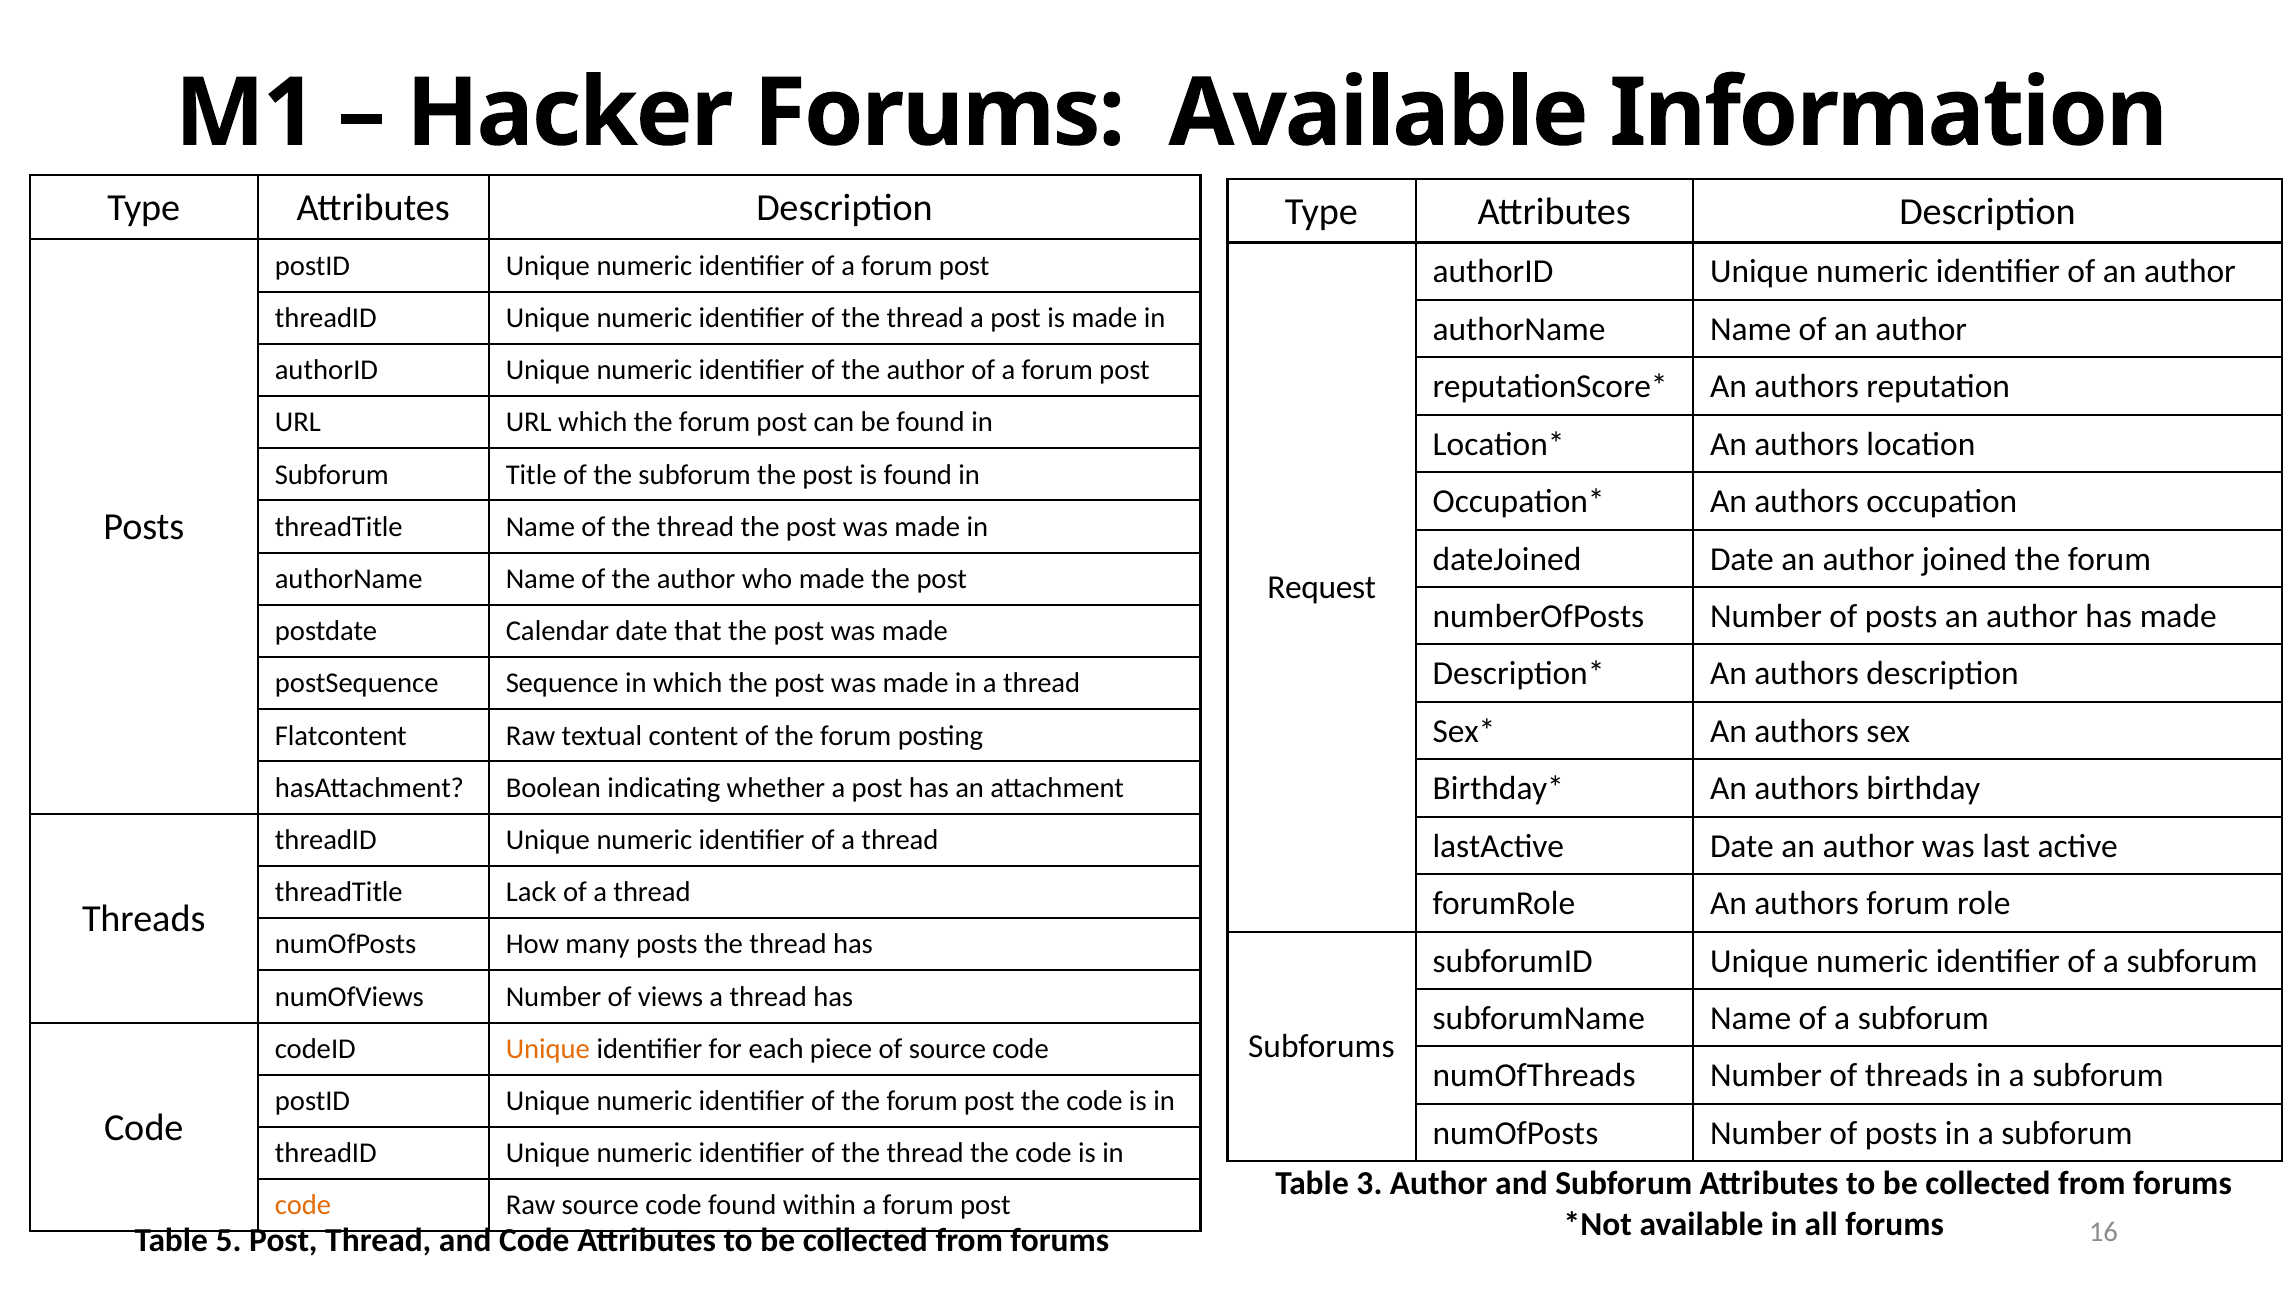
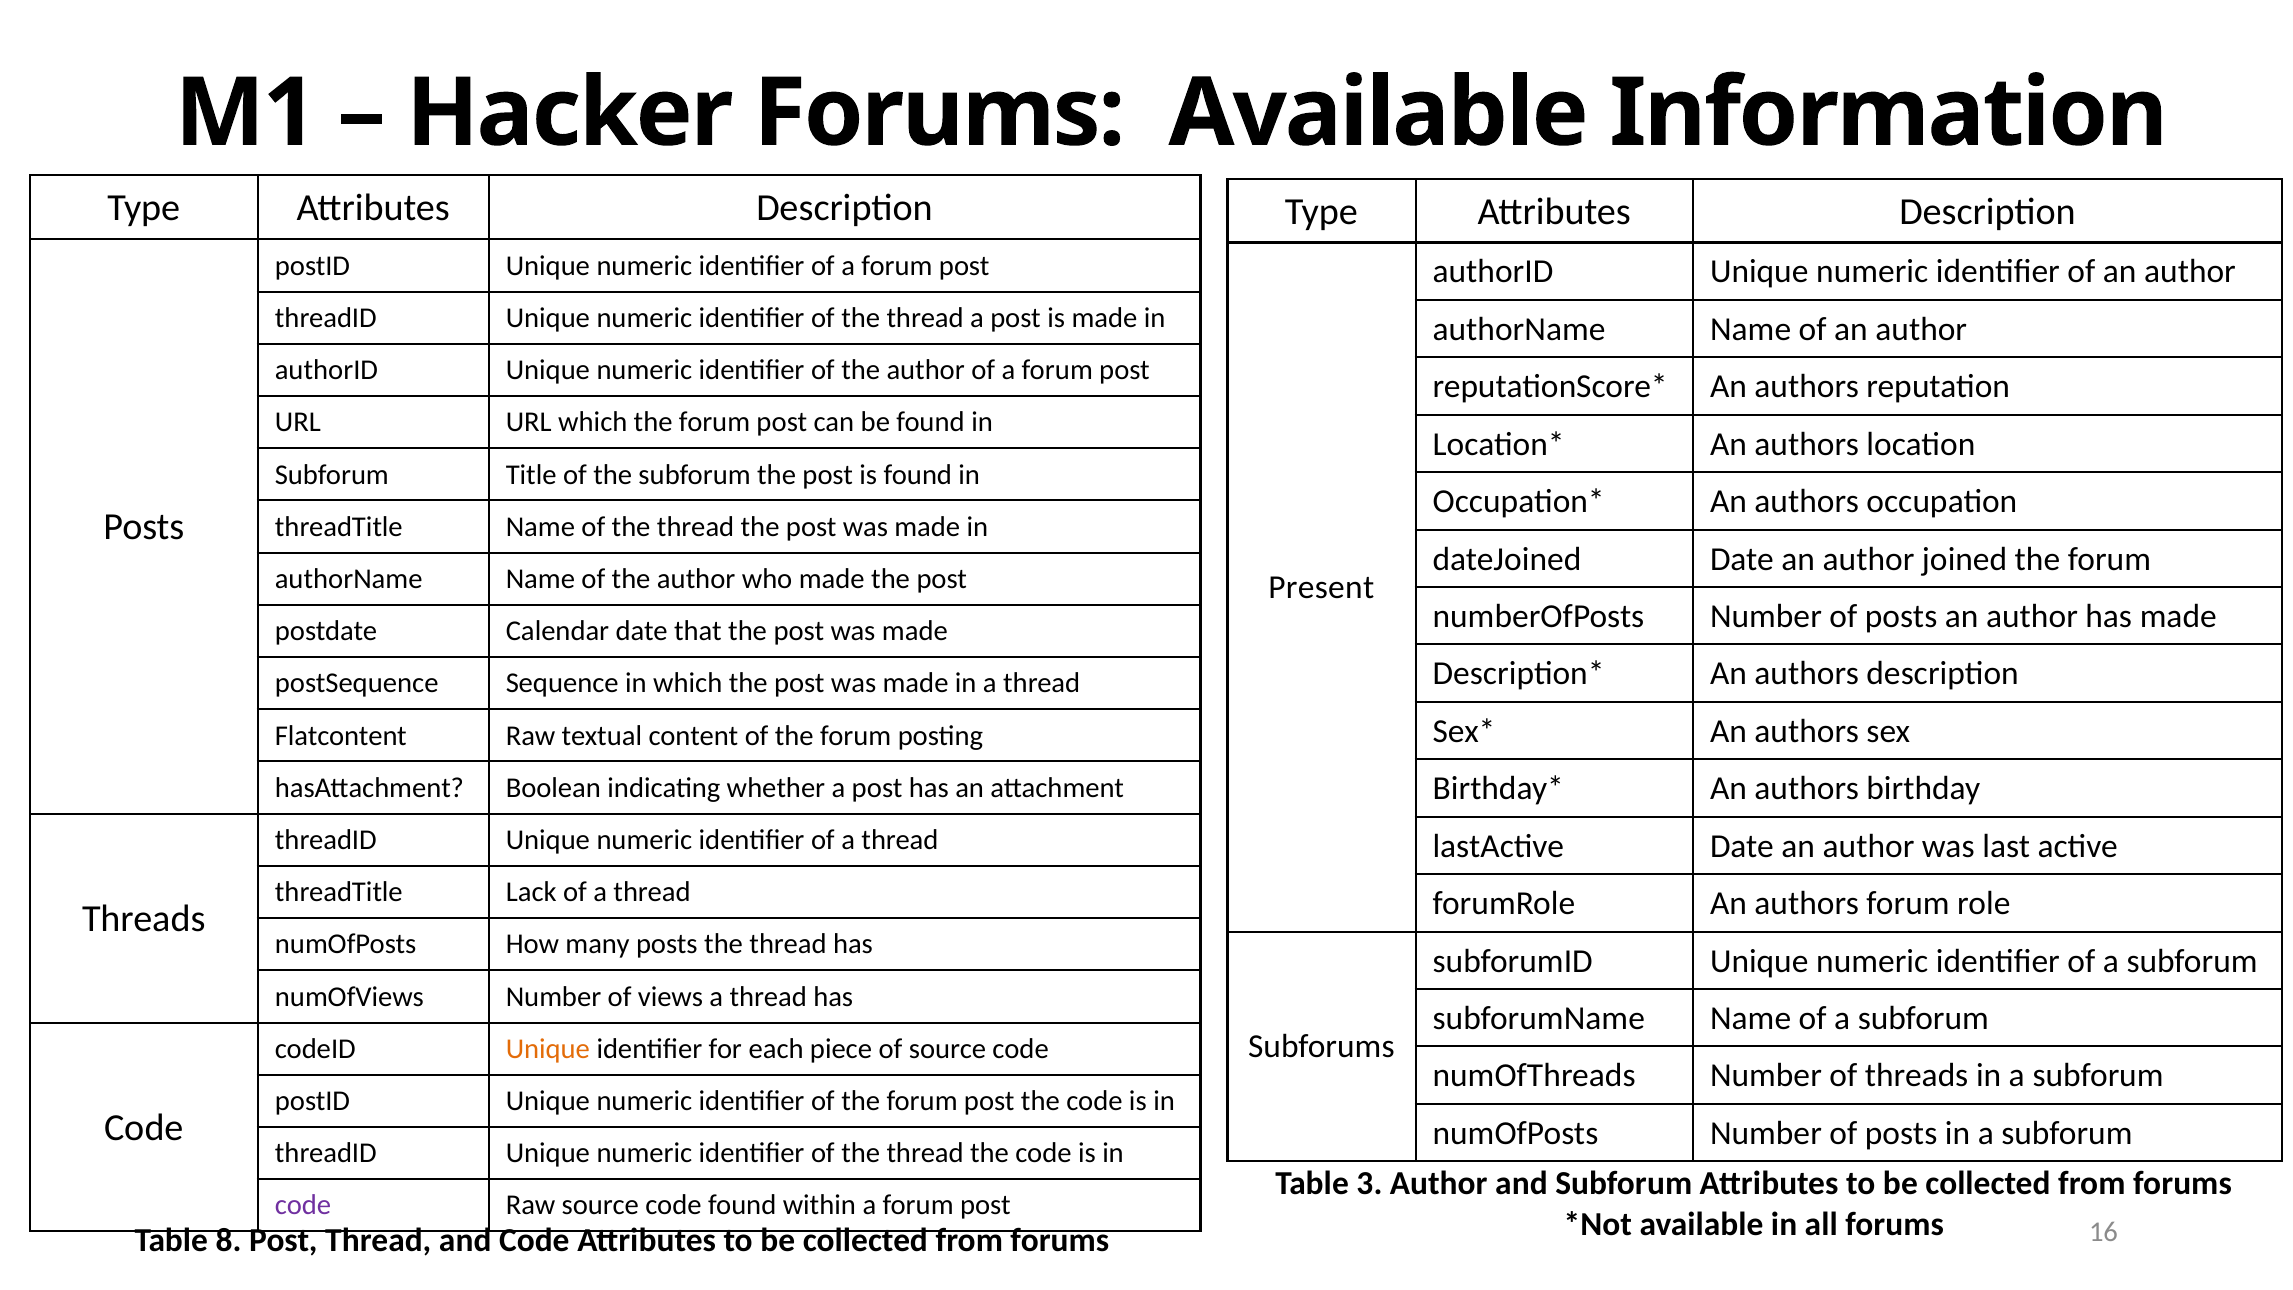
Request: Request -> Present (1321, 587)
code colour: orange -> purple (303, 1205)
5: 5 -> 8 (229, 1241)
